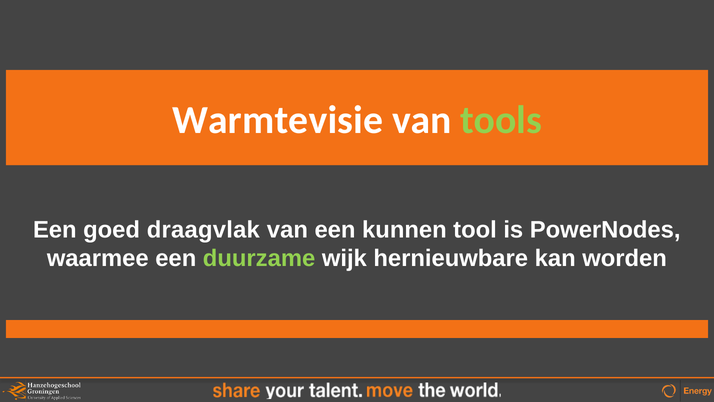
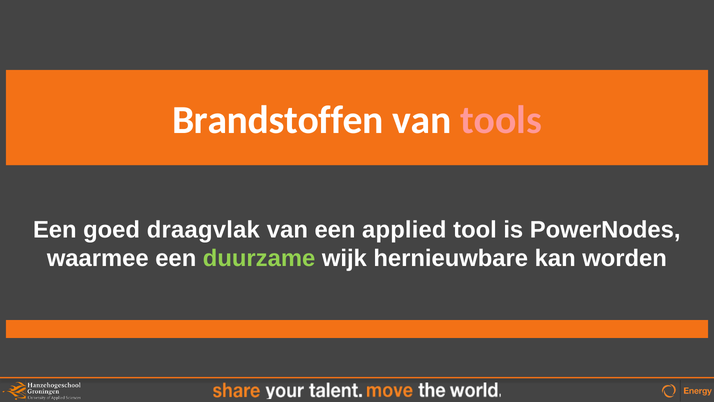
Warmtevisie: Warmtevisie -> Brandstoffen (278, 120)
tools colour: light green -> pink (501, 120)
kunnen: kunnen -> applied (404, 230)
